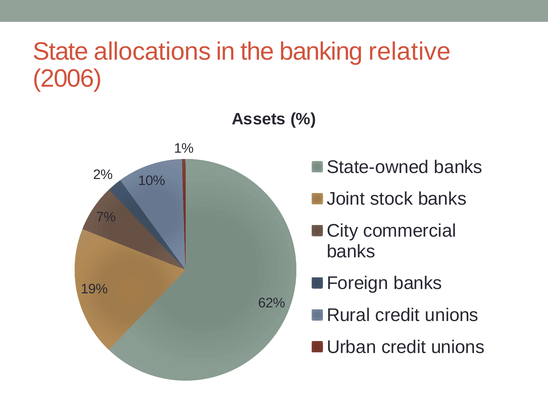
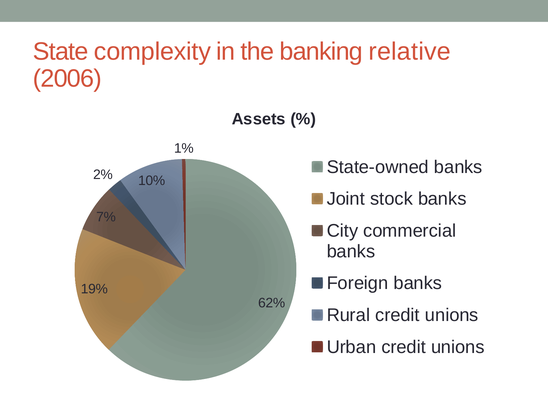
allocations: allocations -> complexity (152, 52)
